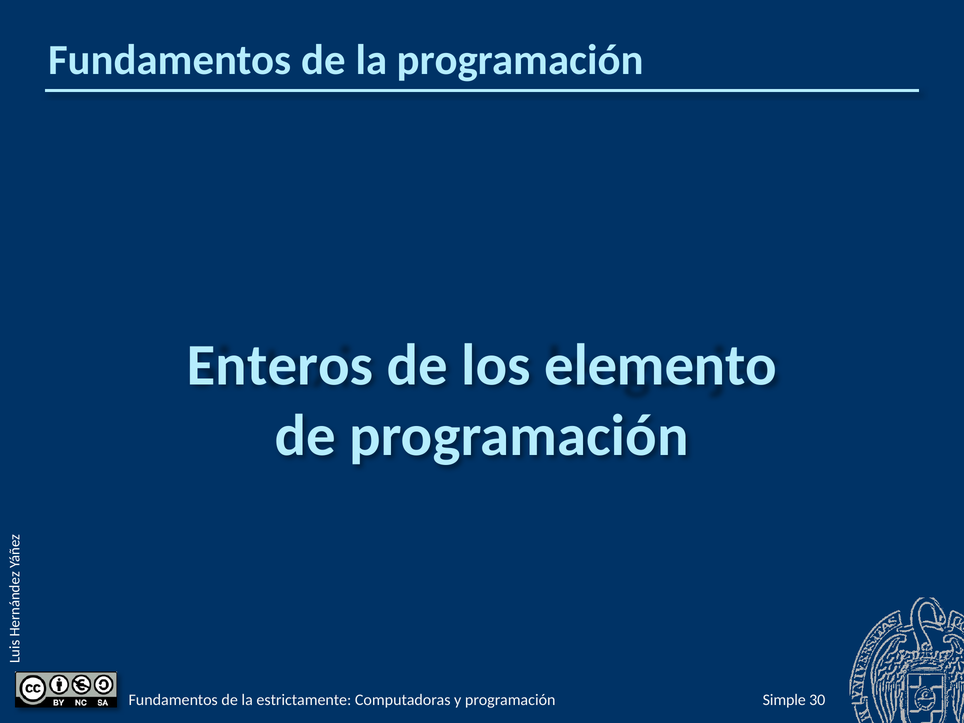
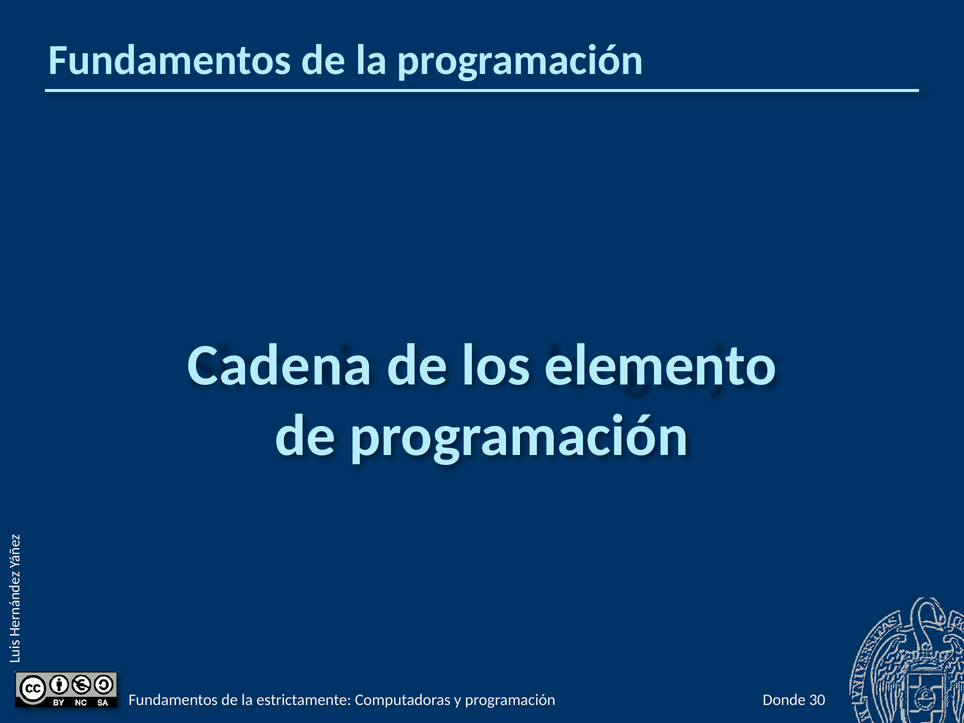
Enteros: Enteros -> Cadena (280, 365)
Simple: Simple -> Donde (784, 700)
